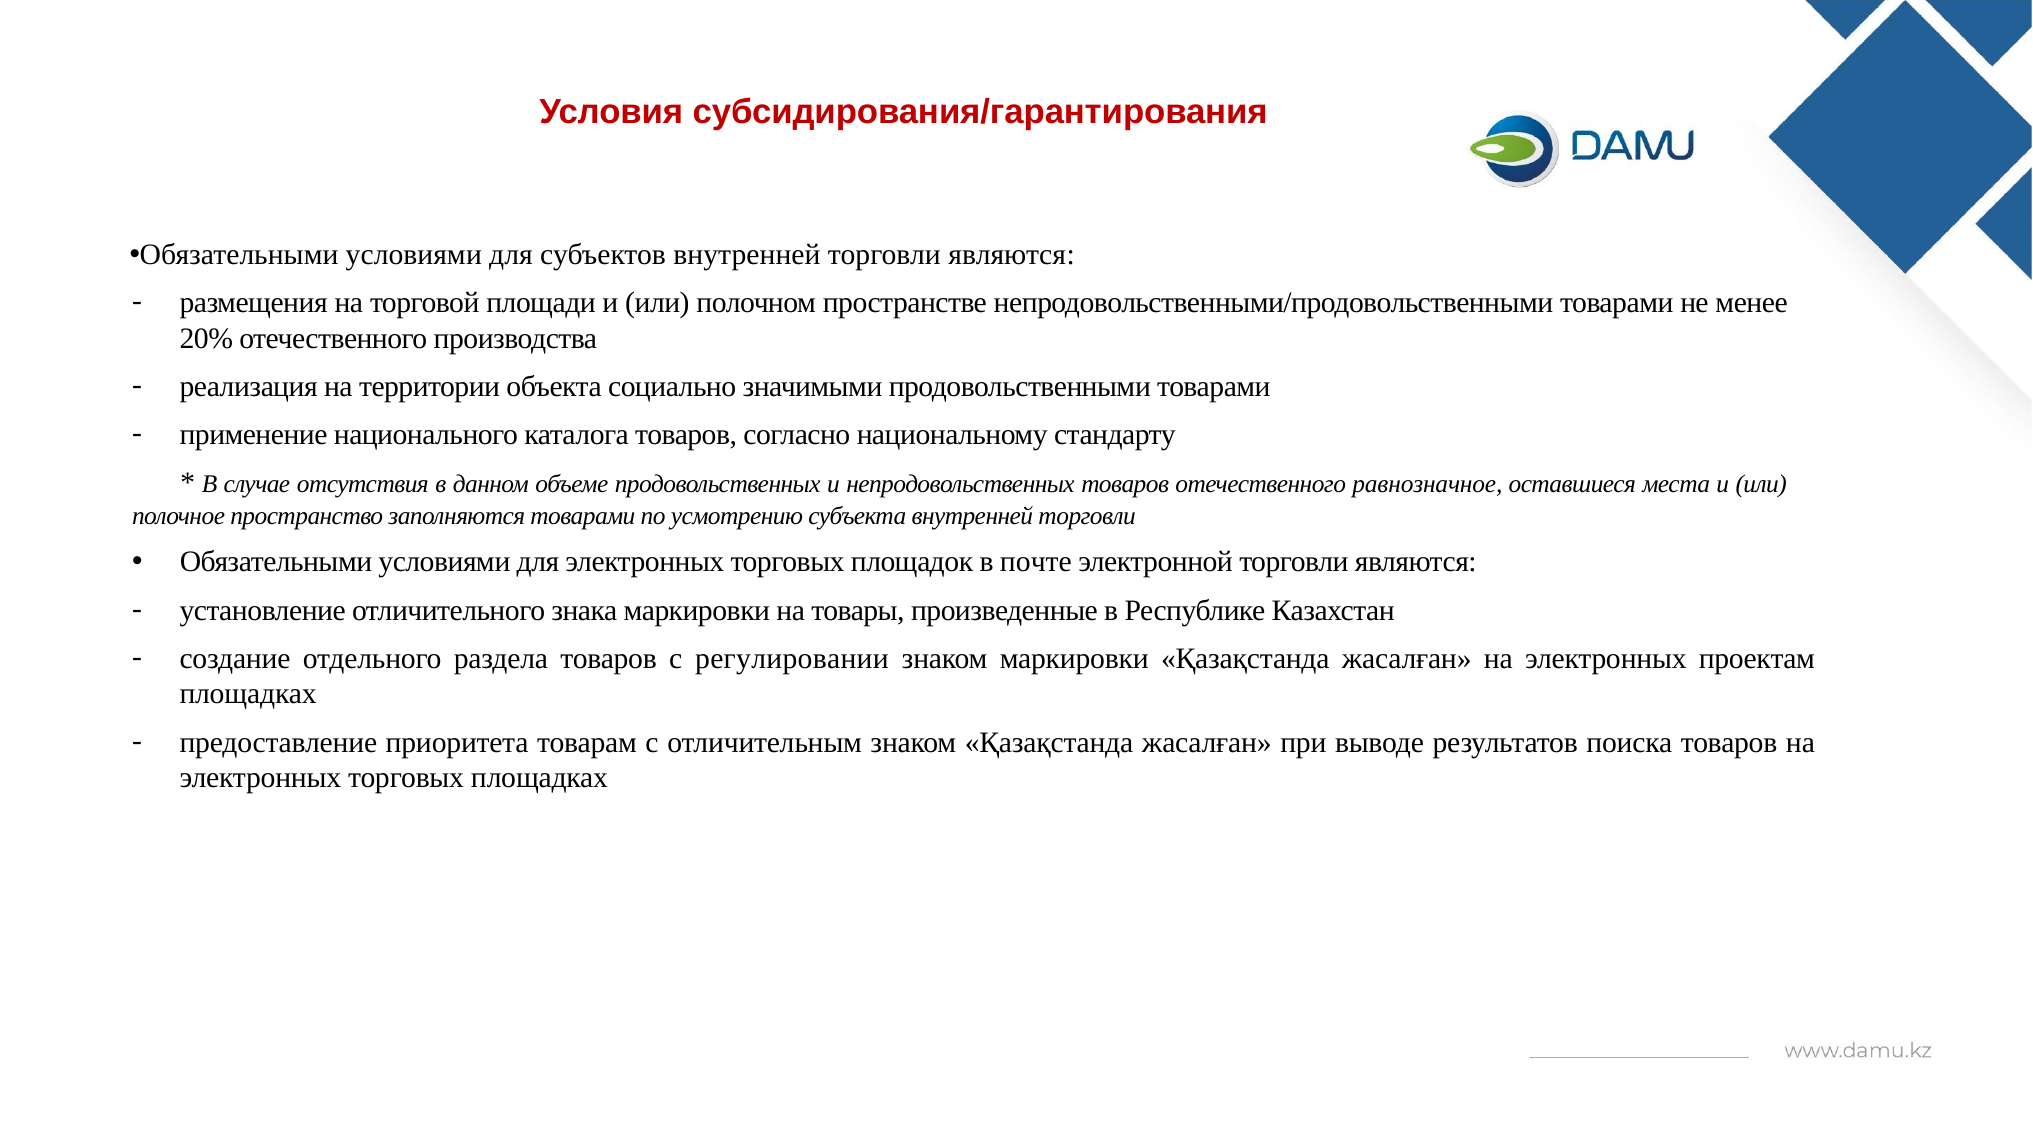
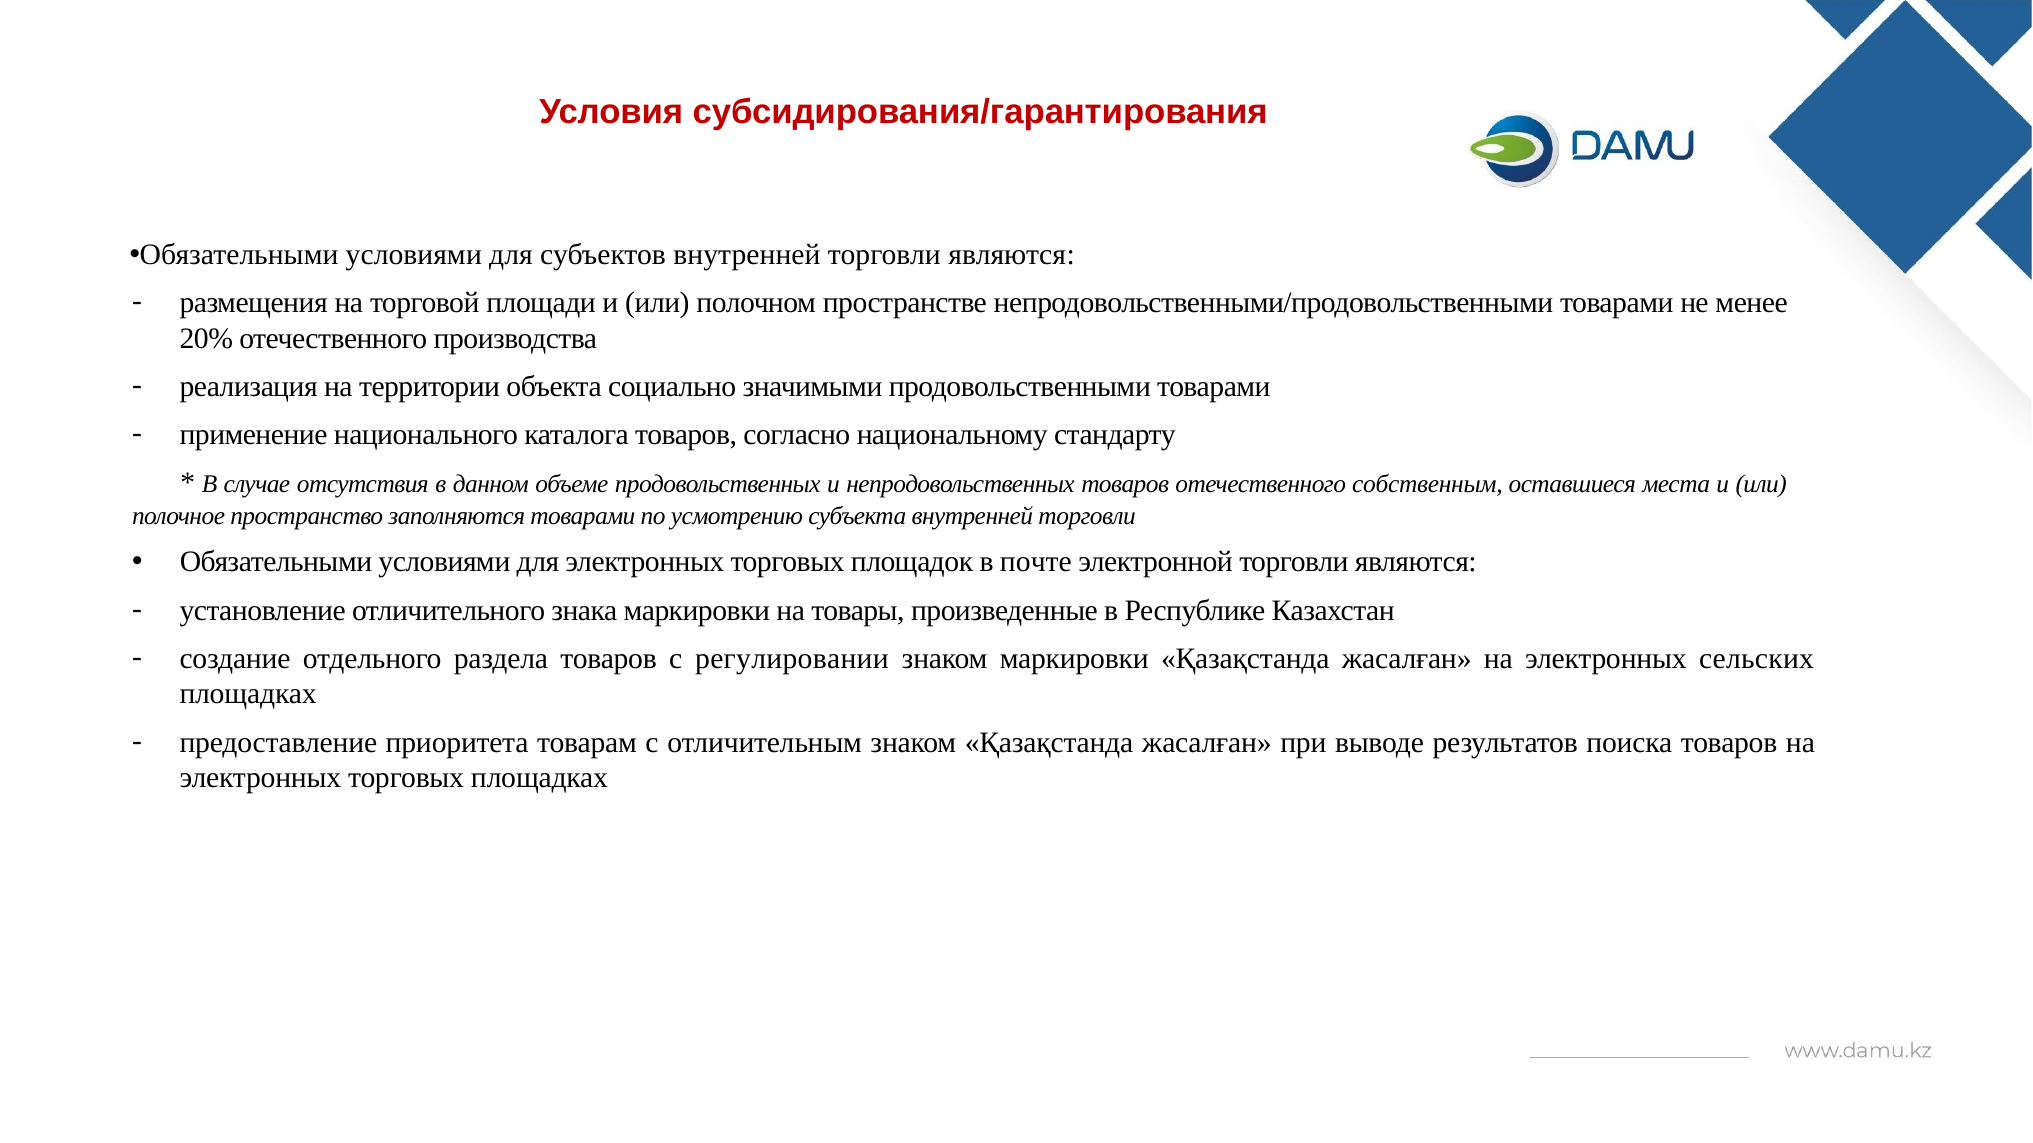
равнозначное: равнозначное -> собственным (1427, 485)
проектам: проектам -> сельских (1757, 659)
